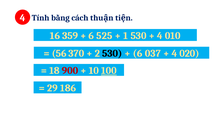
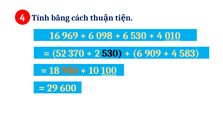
359: 359 -> 969 (70, 36)
525: 525 -> 098 (104, 36)
1: 1 -> 6 (126, 36)
010 underline: none -> present (173, 36)
56: 56 -> 52 (59, 54)
037: 037 -> 909 (153, 54)
020: 020 -> 583 (189, 54)
900 colour: red -> orange (70, 71)
186: 186 -> 600 (68, 88)
